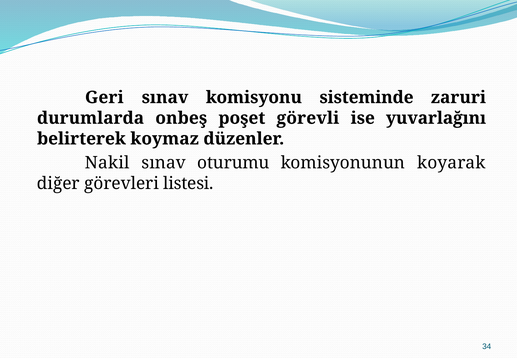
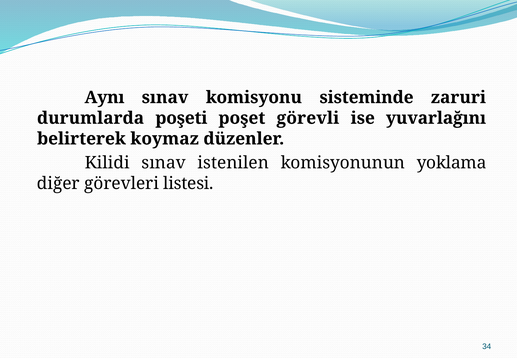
Geri: Geri -> Aynı (105, 97)
onbeş: onbeş -> poşeti (181, 118)
Nakil: Nakil -> Kilidi (107, 163)
oturumu: oturumu -> istenilen (233, 163)
koyarak: koyarak -> yoklama (452, 163)
